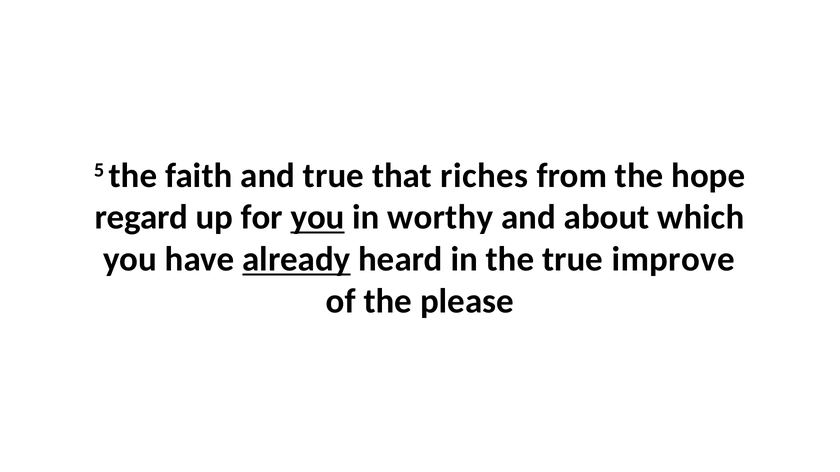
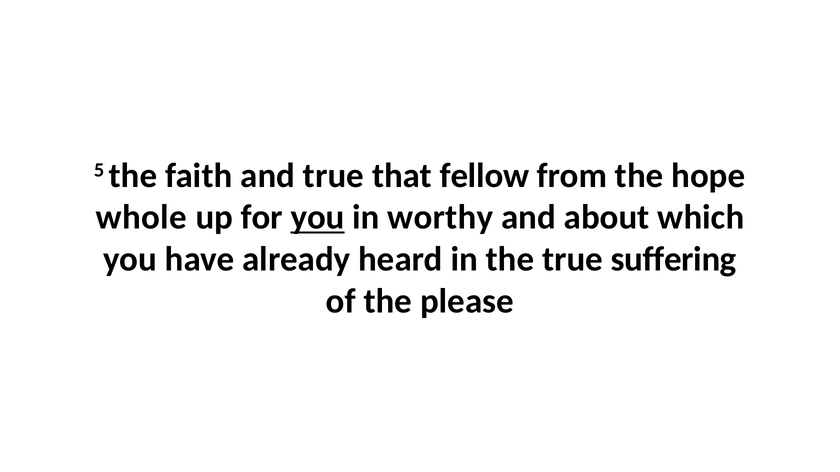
riches: riches -> fellow (485, 176)
regard: regard -> whole (141, 218)
already underline: present -> none (296, 260)
improve: improve -> suffering (674, 260)
